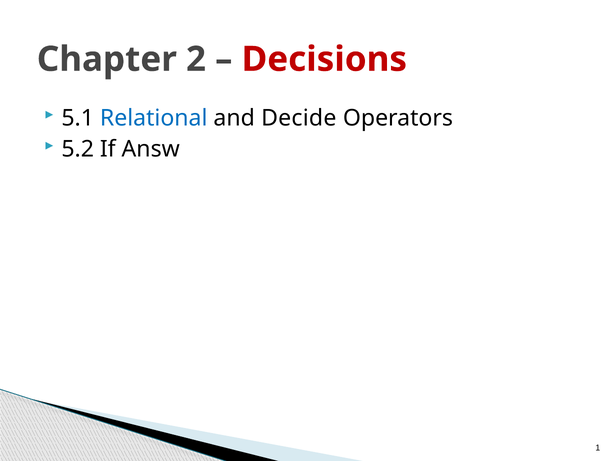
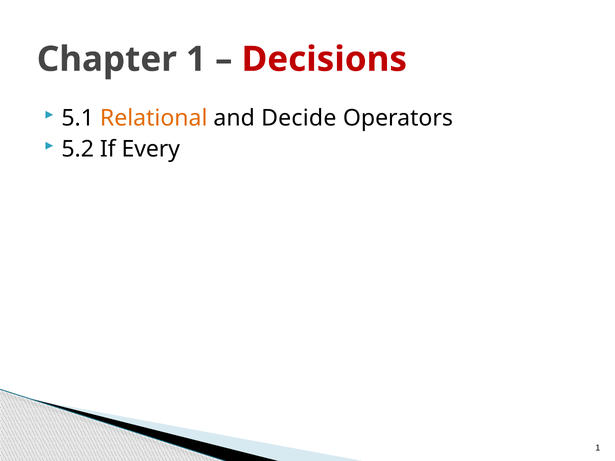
Chapter 2: 2 -> 1 (196, 59)
Relational colour: blue -> orange (154, 118)
Answ: Answ -> Every (151, 149)
